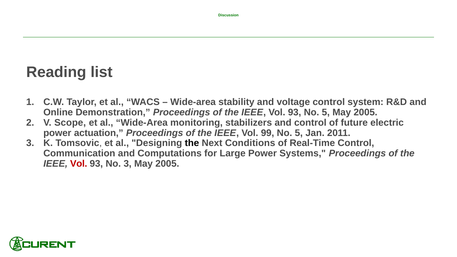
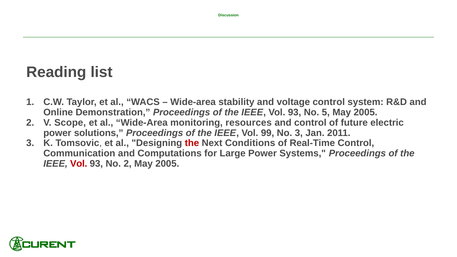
stabilizers: stabilizers -> resources (249, 123)
actuation: actuation -> solutions (99, 133)
99 No 5: 5 -> 3 (299, 133)
the colour: black -> red (192, 143)
No 3: 3 -> 2 (128, 164)
